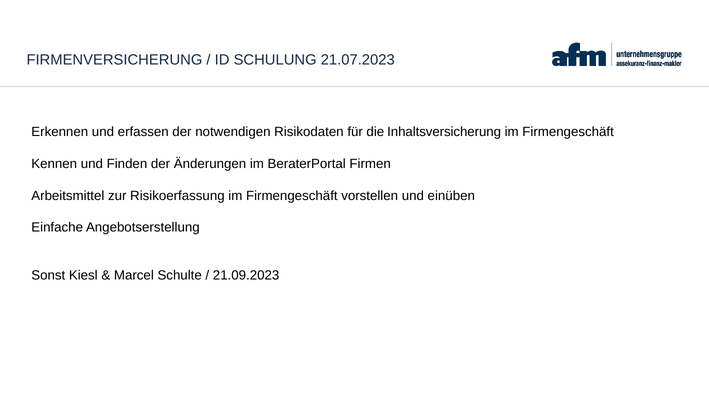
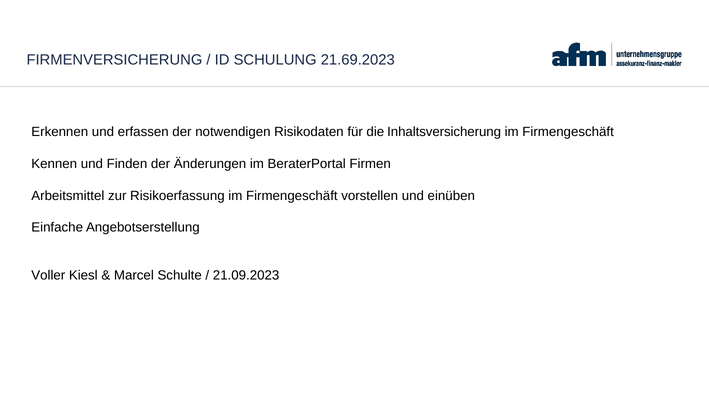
21.07.2023: 21.07.2023 -> 21.69.2023 (358, 60)
Sonst: Sonst -> Voller (48, 275)
